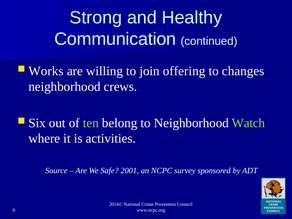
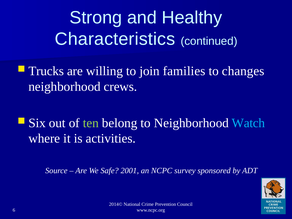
Communication: Communication -> Characteristics (115, 39)
Works: Works -> Trucks (46, 71)
offering: offering -> families (184, 71)
Watch colour: light green -> light blue (248, 123)
